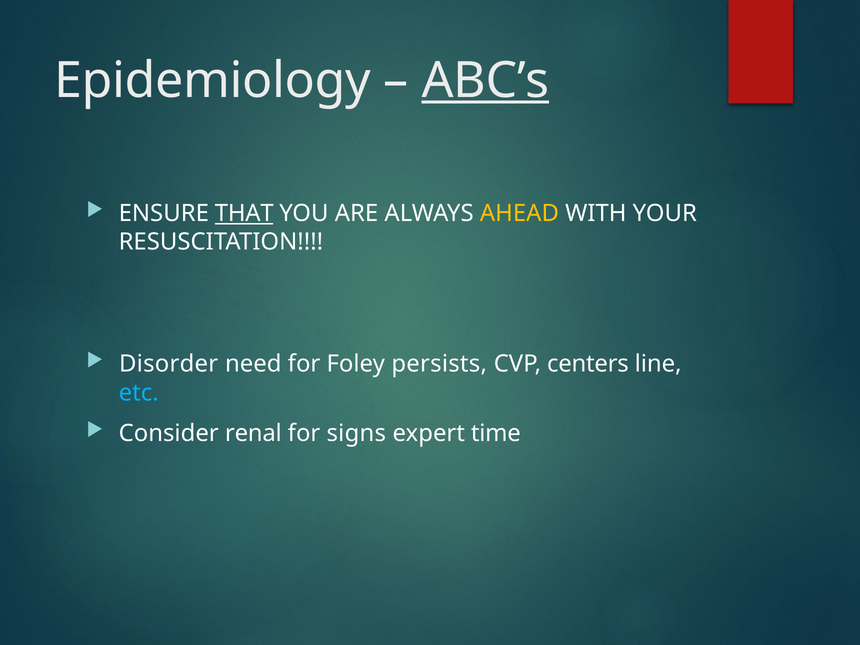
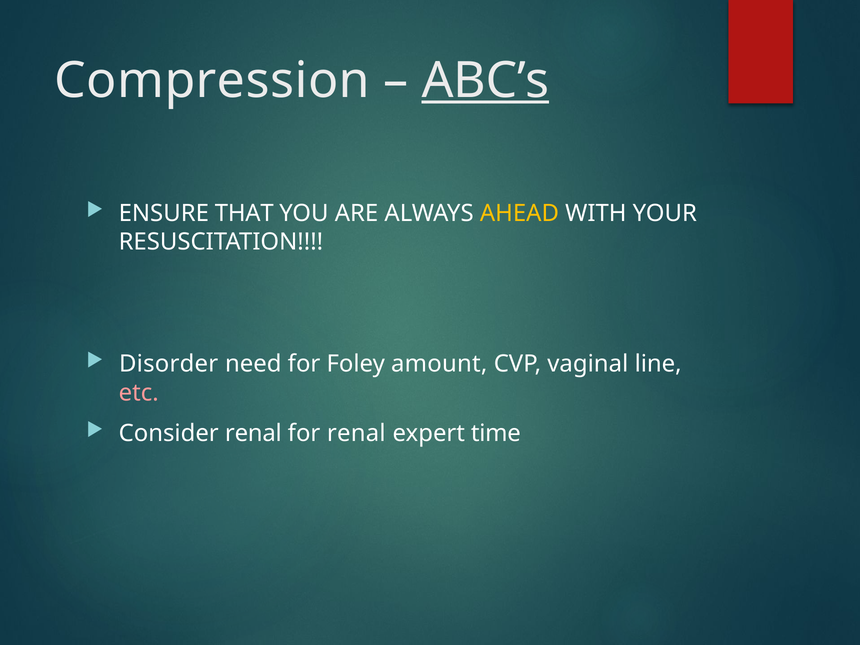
Epidemiology: Epidemiology -> Compression (212, 81)
THAT underline: present -> none (244, 213)
persists: persists -> amount (439, 364)
centers: centers -> vaginal (588, 364)
etc colour: light blue -> pink (139, 393)
for signs: signs -> renal (356, 433)
